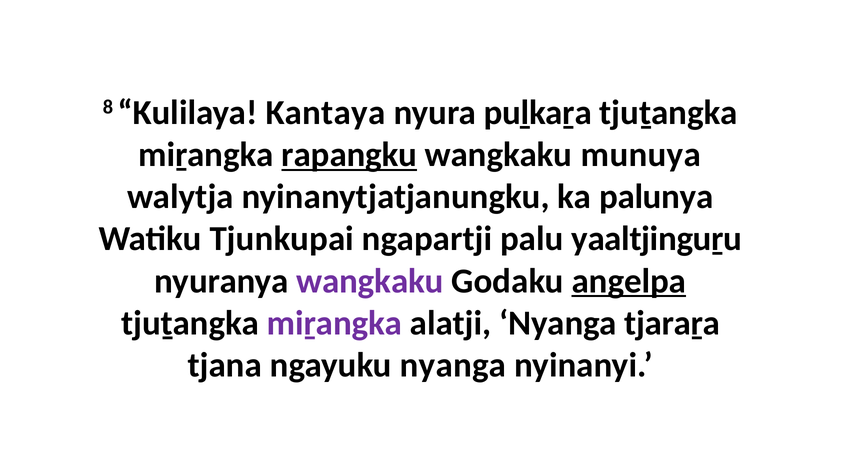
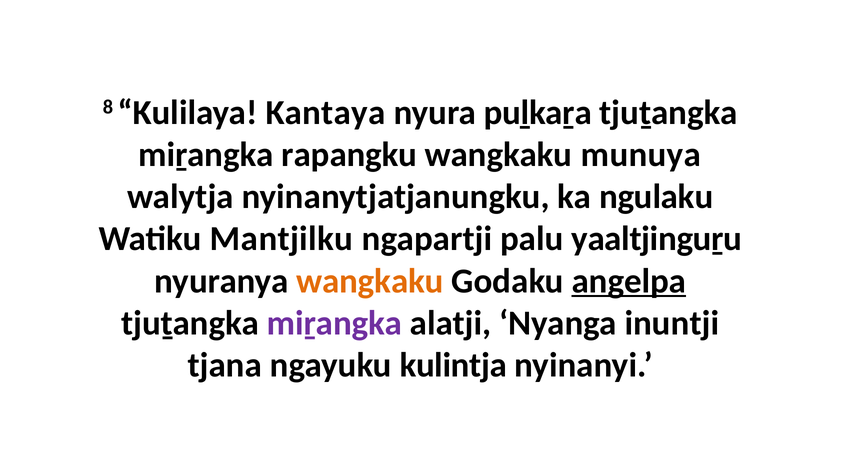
rapangku underline: present -> none (349, 155)
palunya: palunya -> ngulaku (656, 197)
Tjunkupai: Tjunkupai -> Mantjilku (282, 239)
wangkaku colour: purple -> orange (370, 281)
tjaraṟa: tjaraṟa -> inuntji (672, 323)
ngayuku nyanga: nyanga -> kulintja (453, 365)
